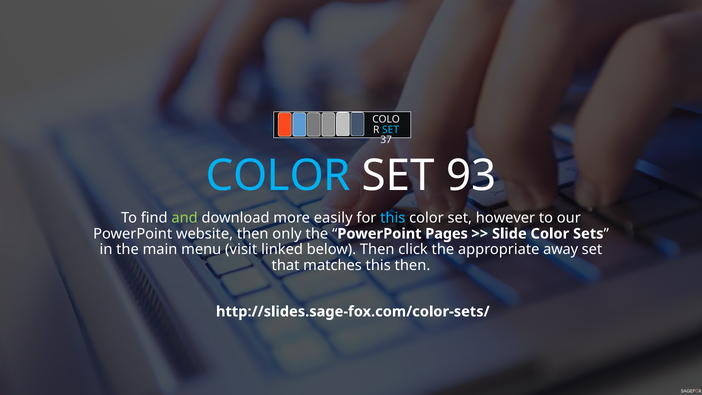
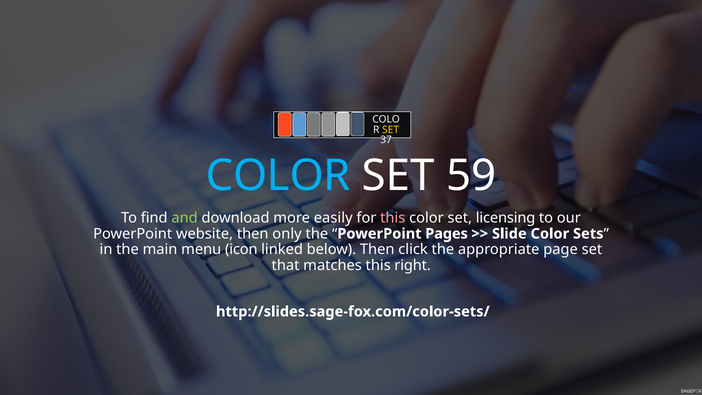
SET colour: light blue -> yellow (391, 130)
93: 93 -> 59 (471, 175)
this colour: light blue -> pink (393, 218)
however: however -> licensing (506, 218)
visit: visit -> icon (241, 249)
away: away -> page (561, 249)
this then: then -> right (413, 265)
